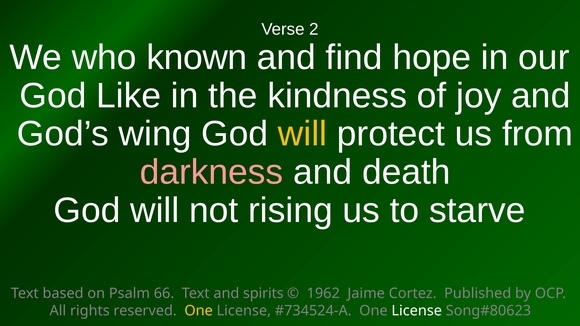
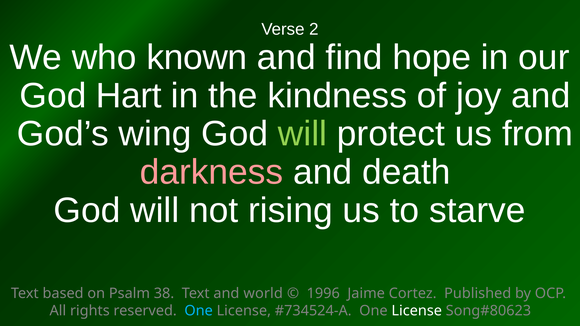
Like: Like -> Hart (129, 96)
will colour: yellow -> light green (303, 134)
66: 66 -> 38 (164, 294)
spirits: spirits -> world (263, 294)
1962: 1962 -> 1996 (323, 294)
One colour: yellow -> light blue (199, 311)
